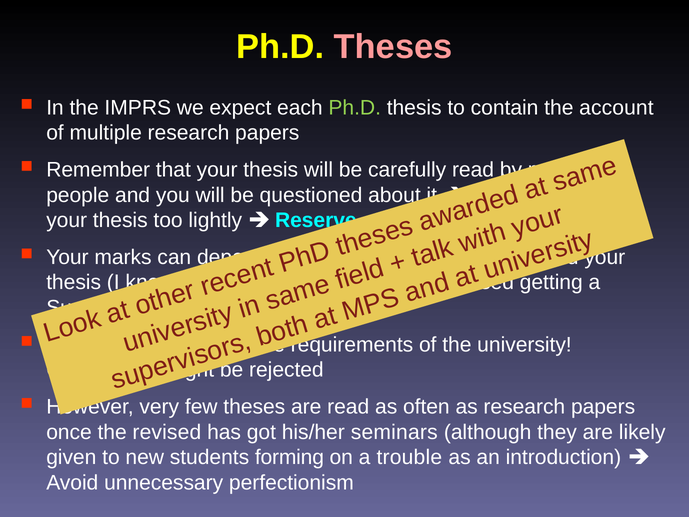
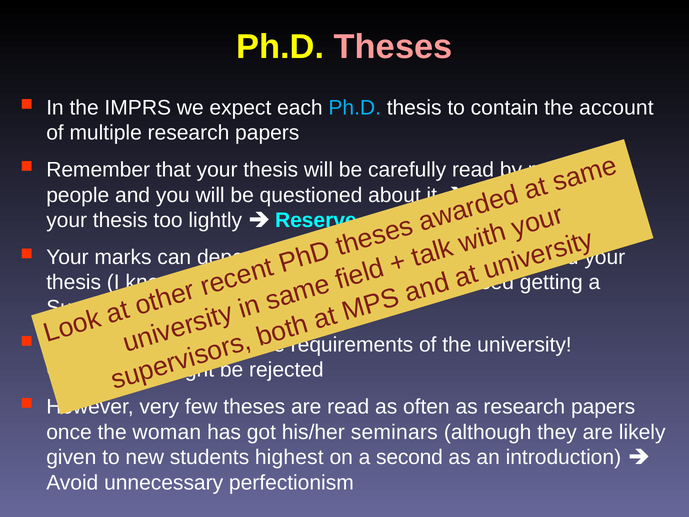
Ph.D colour: light green -> light blue (355, 108)
revised: revised -> woman (167, 432)
forming: forming -> highest (289, 457)
trouble: trouble -> second (410, 457)
